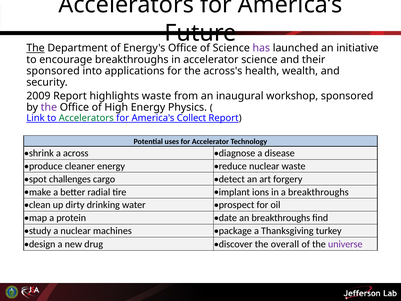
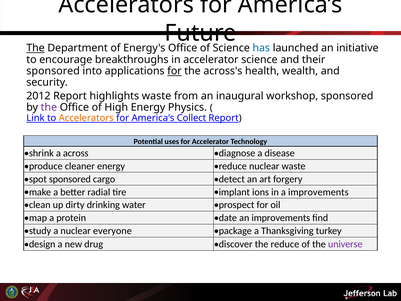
has colour: purple -> blue (261, 48)
for underline: none -> present (174, 71)
2009: 2009 -> 2012 (38, 96)
Accelerators colour: green -> orange (86, 118)
spot challenges: challenges -> sponsored (70, 179)
a breakthroughs: breakthroughs -> improvements (318, 192)
an breakthroughs: breakthroughs -> improvements (281, 218)
machines: machines -> everyone (112, 231)
the overall: overall -> reduce (285, 244)
